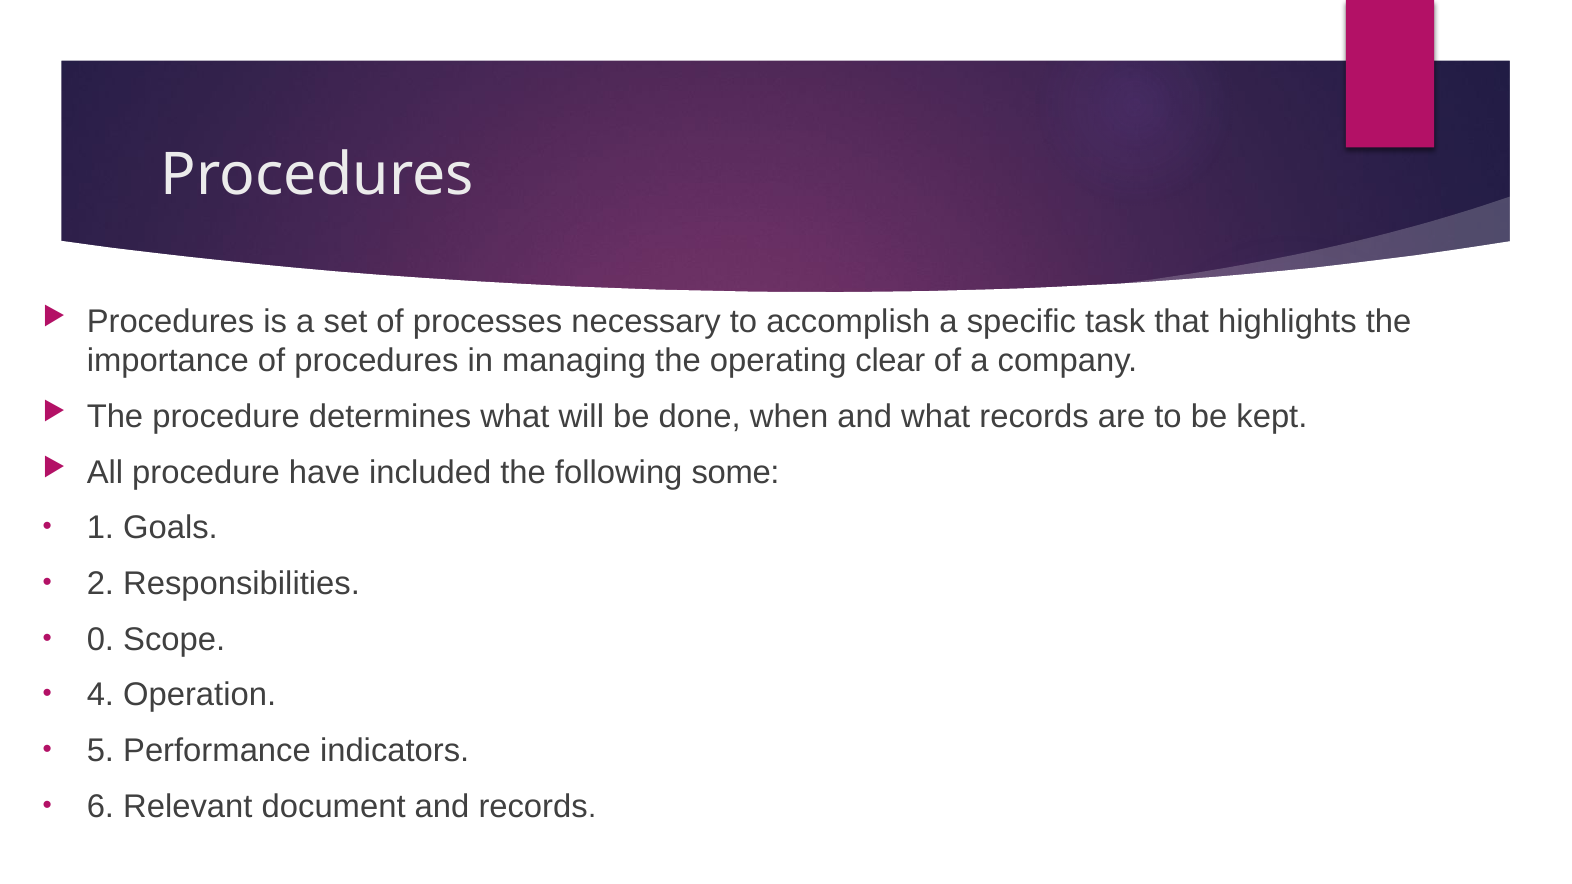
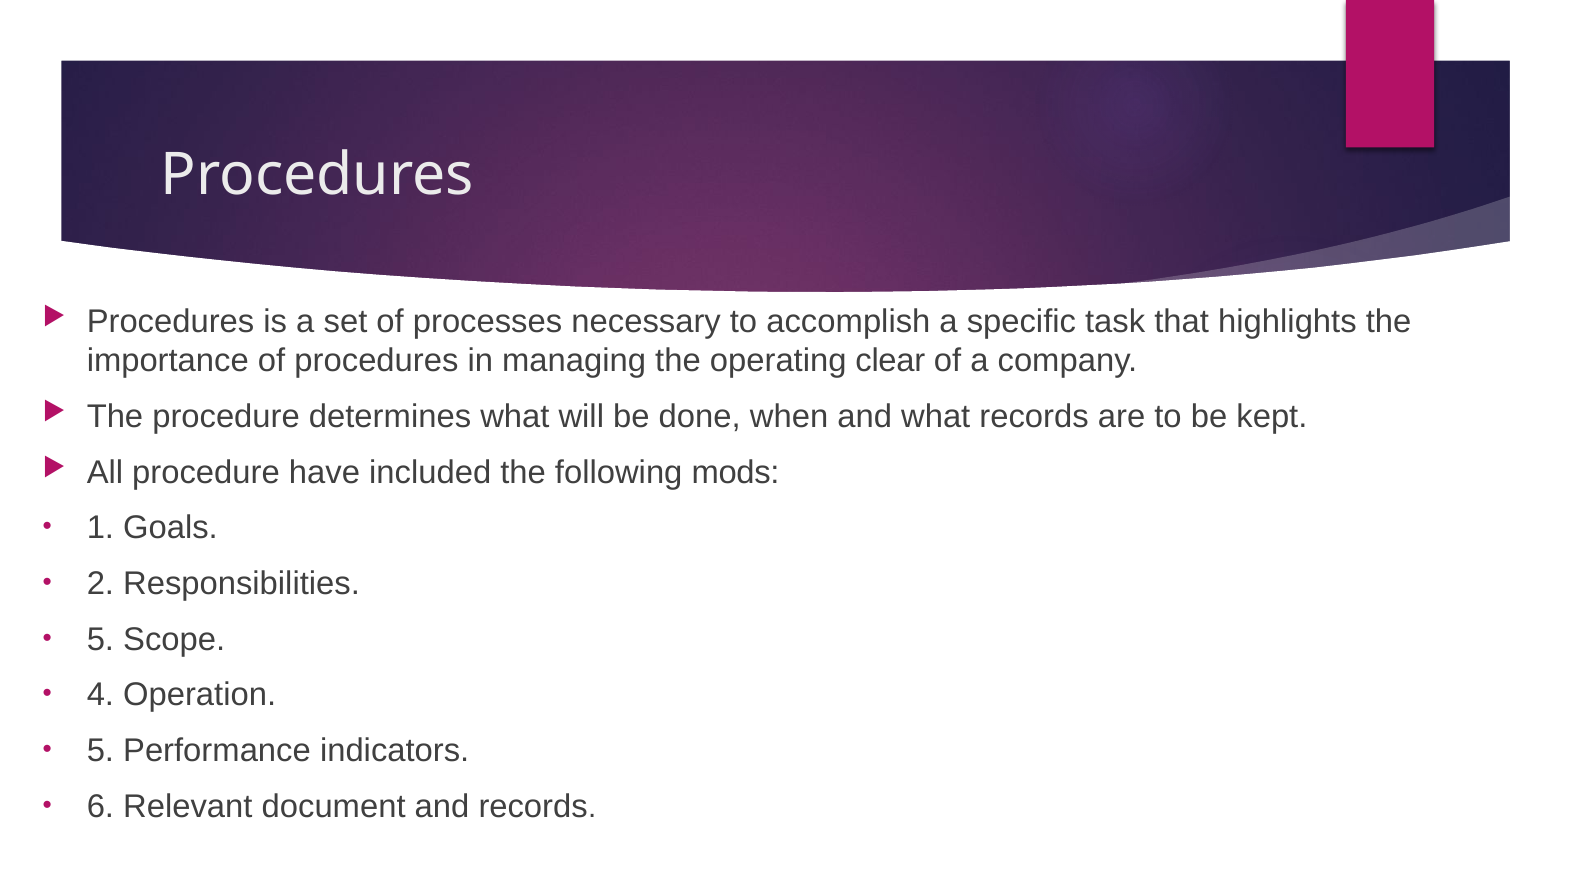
some: some -> mods (736, 472)
0: 0 -> 5 (100, 640)
